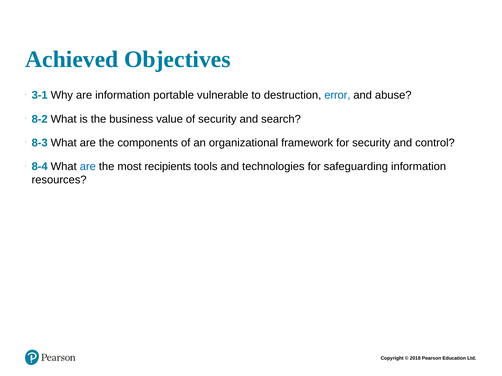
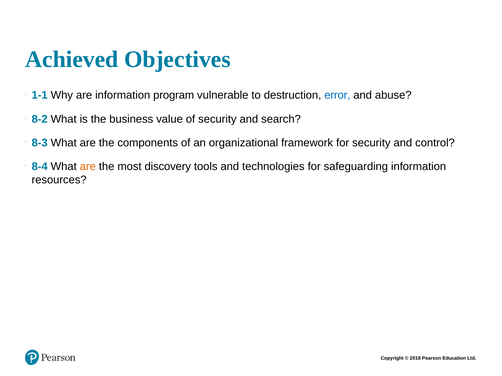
3-1: 3-1 -> 1-1 (40, 95)
portable: portable -> program (174, 95)
are colour: blue -> orange (88, 167)
recipients: recipients -> discovery (168, 167)
